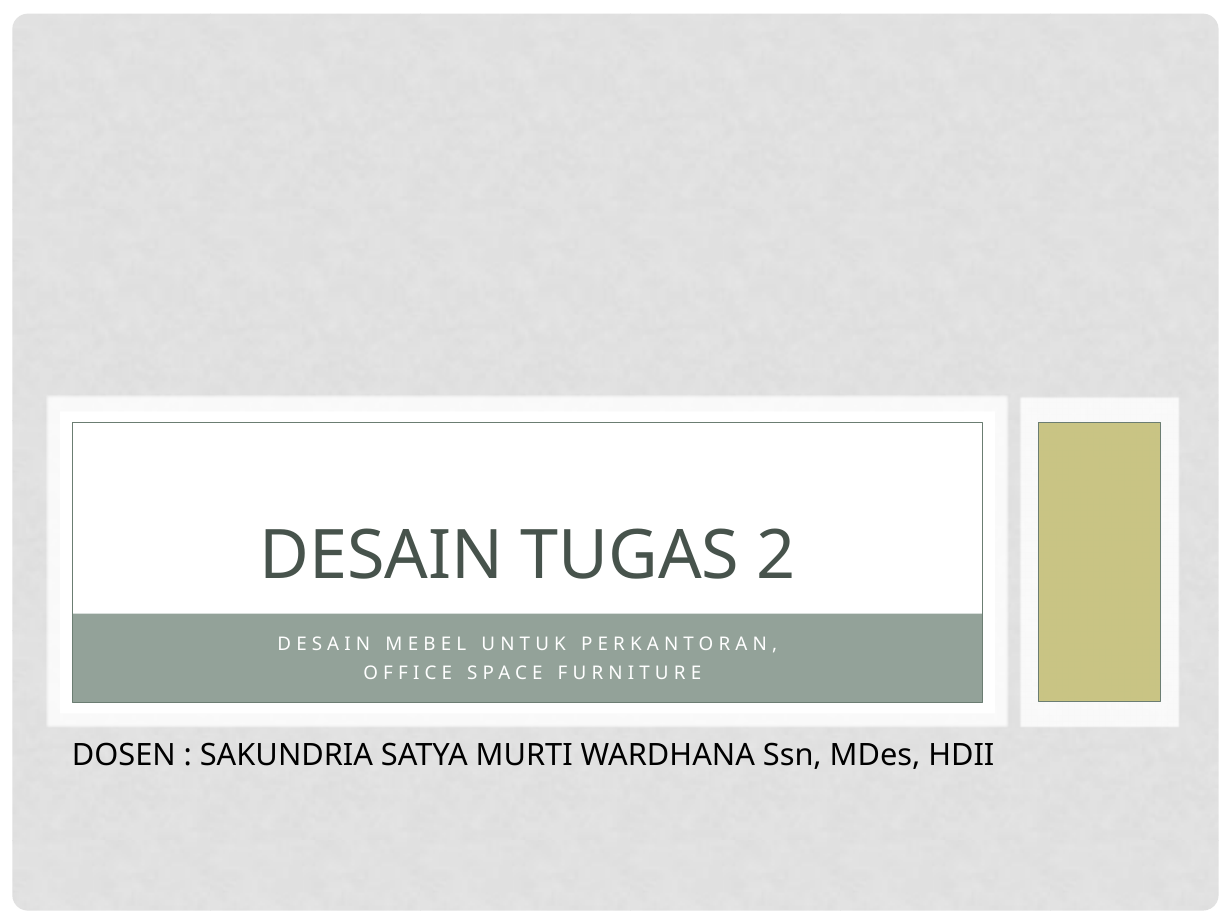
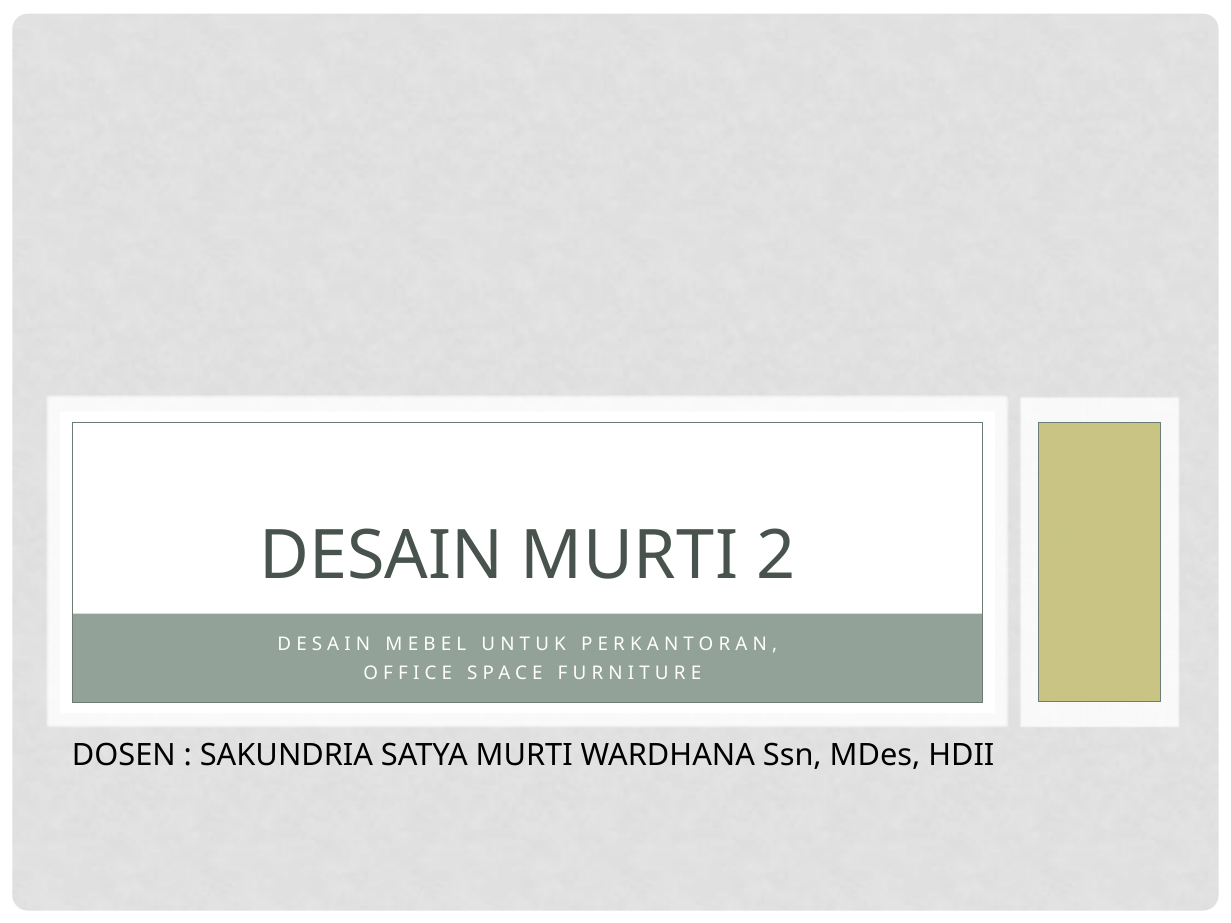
DESAIN TUGAS: TUGAS -> MURTI (630, 556)
